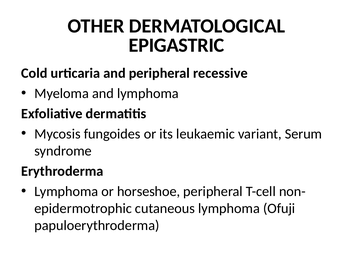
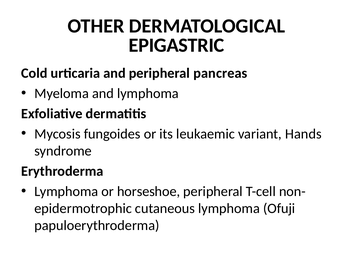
recessive: recessive -> pancreas (220, 73)
Serum: Serum -> Hands (303, 134)
